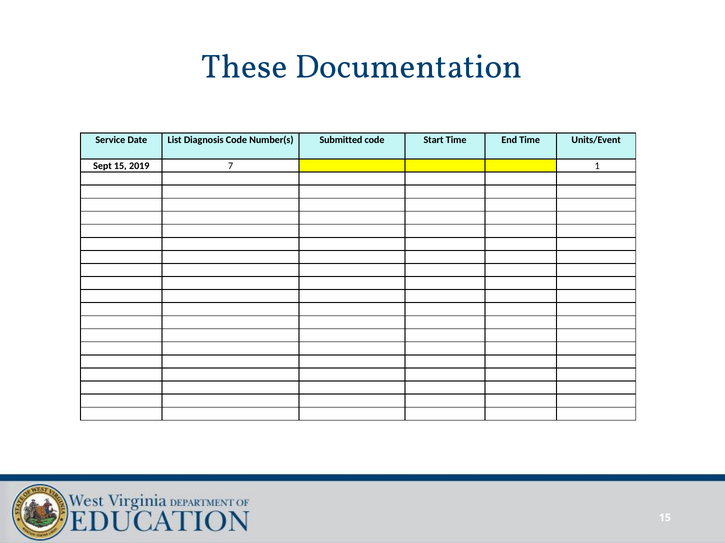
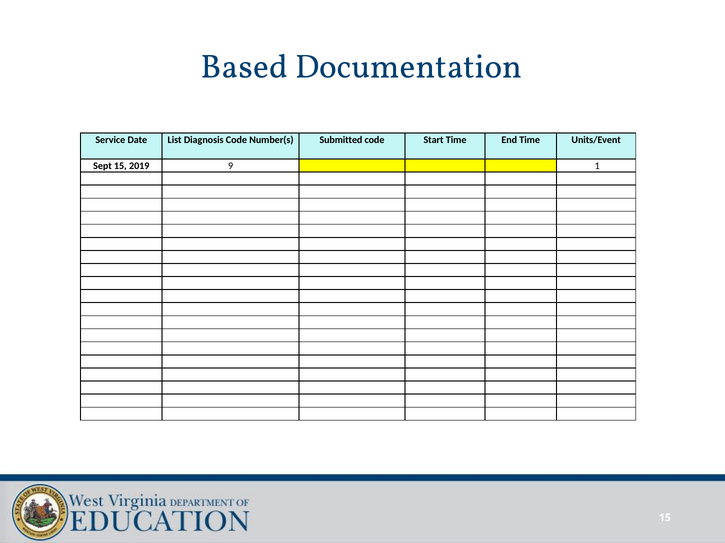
These: These -> Based (245, 67)
7: 7 -> 9 (231, 166)
